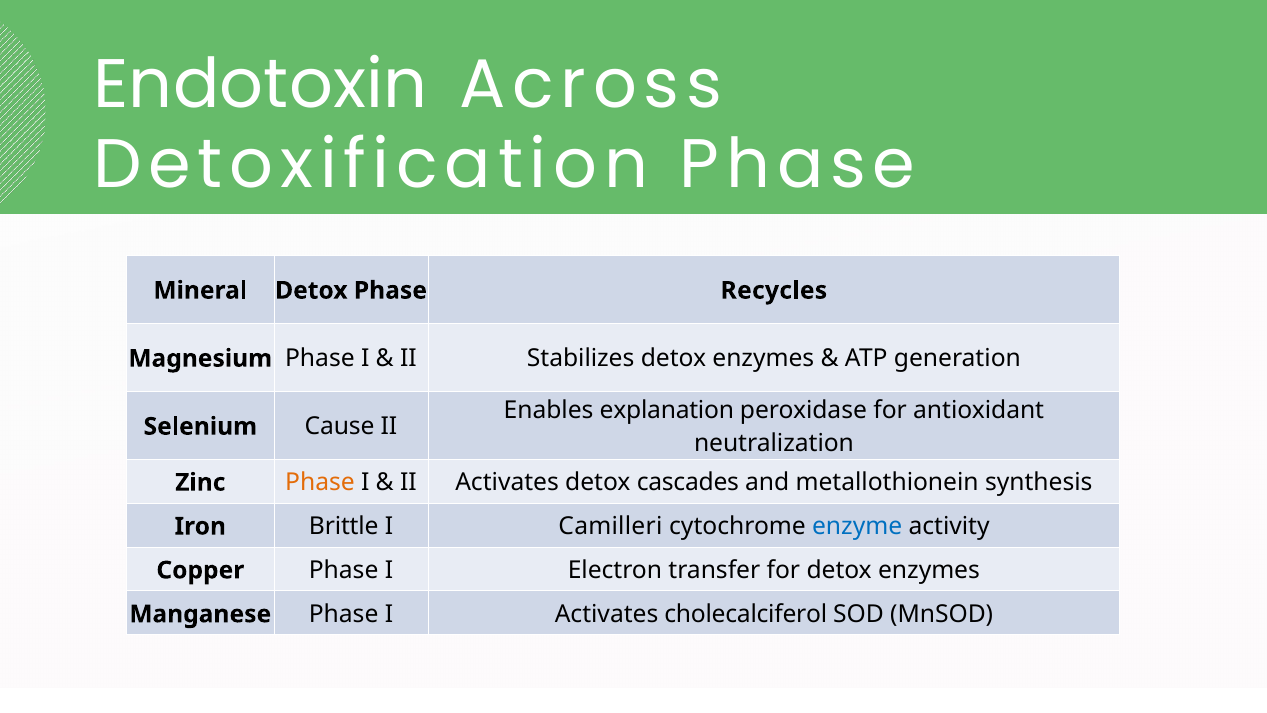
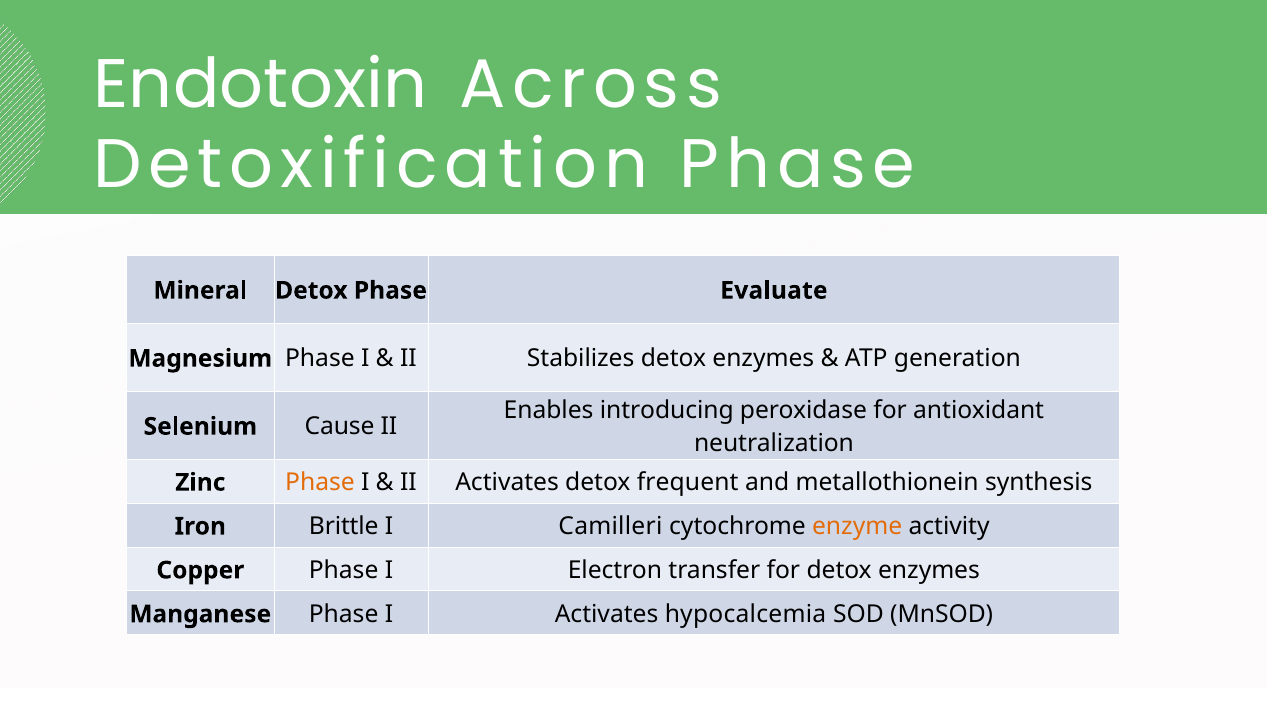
Recycles: Recycles -> Evaluate (774, 290)
explanation: explanation -> introducing (667, 410)
cascades: cascades -> frequent (688, 482)
enzyme colour: blue -> orange (857, 526)
cholecalciferol: cholecalciferol -> hypocalcemia (746, 614)
